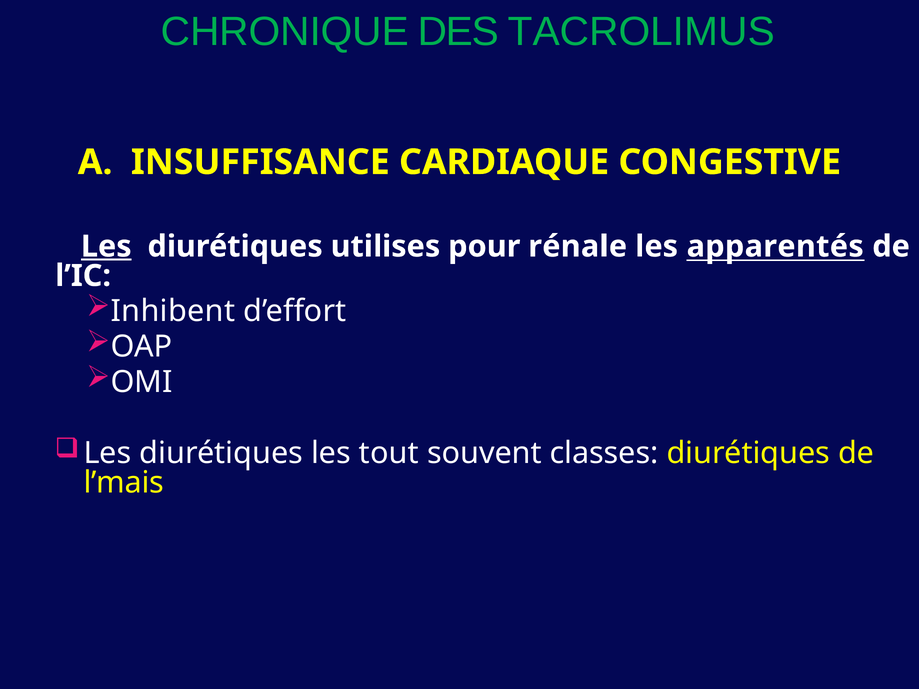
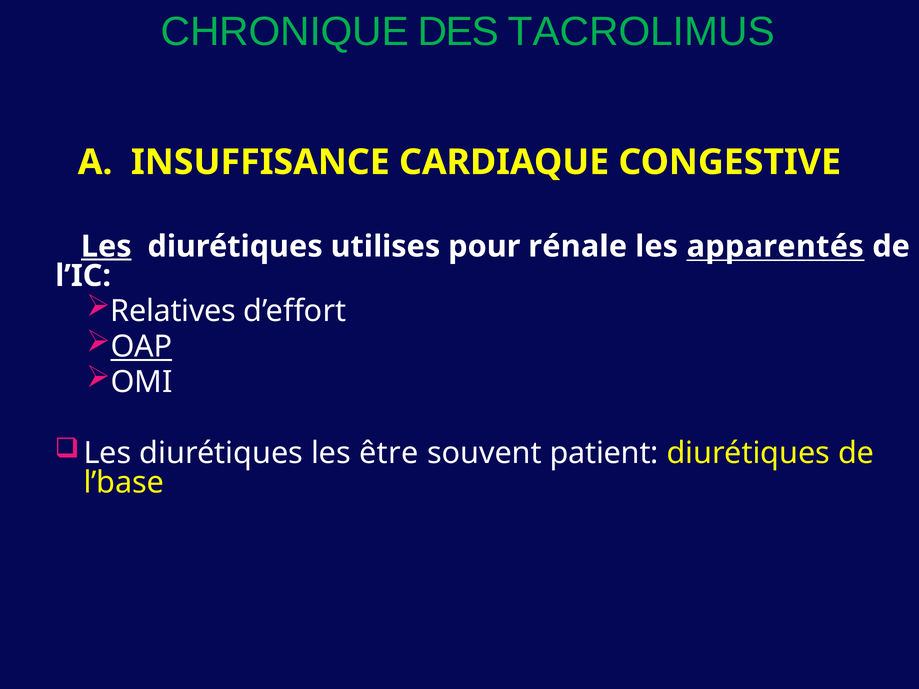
Inhibent: Inhibent -> Relatives (173, 311)
OAP underline: none -> present (141, 347)
tout: tout -> être (389, 454)
classes: classes -> patient (604, 454)
l’mais: l’mais -> l’base (124, 483)
